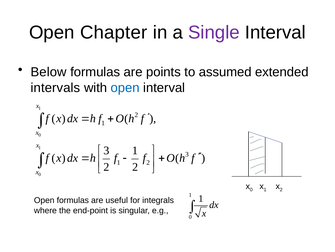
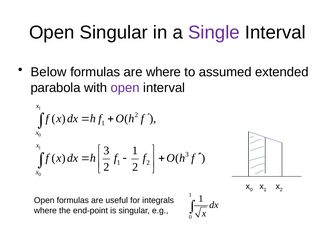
Open Chapter: Chapter -> Singular (114, 32)
are points: points -> where (163, 72)
intervals: intervals -> parabola (56, 87)
open colour: blue -> purple (125, 87)
